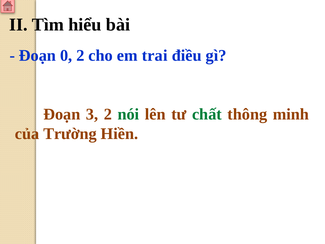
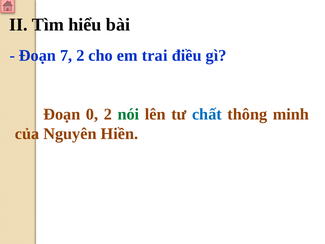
0: 0 -> 7 (66, 56)
3: 3 -> 0 (92, 114)
chất colour: green -> blue (207, 114)
Trường: Trường -> Nguyên (70, 134)
